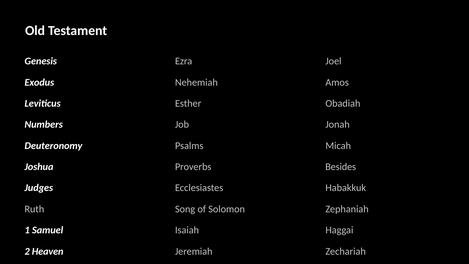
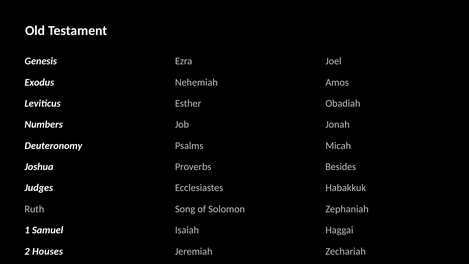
Heaven: Heaven -> Houses (48, 251)
